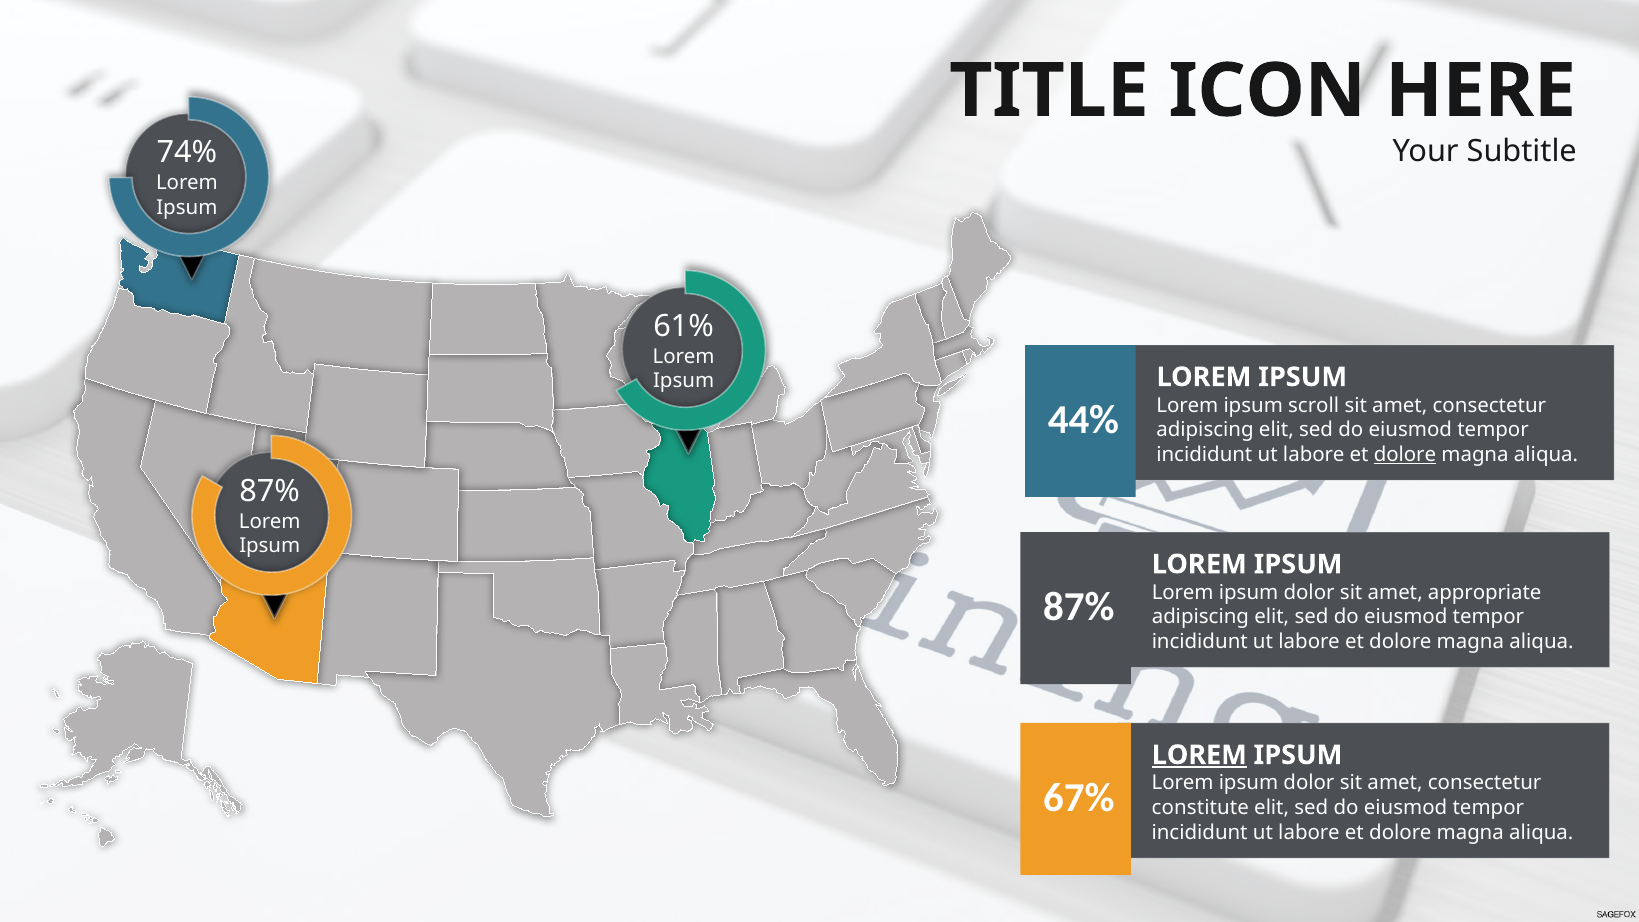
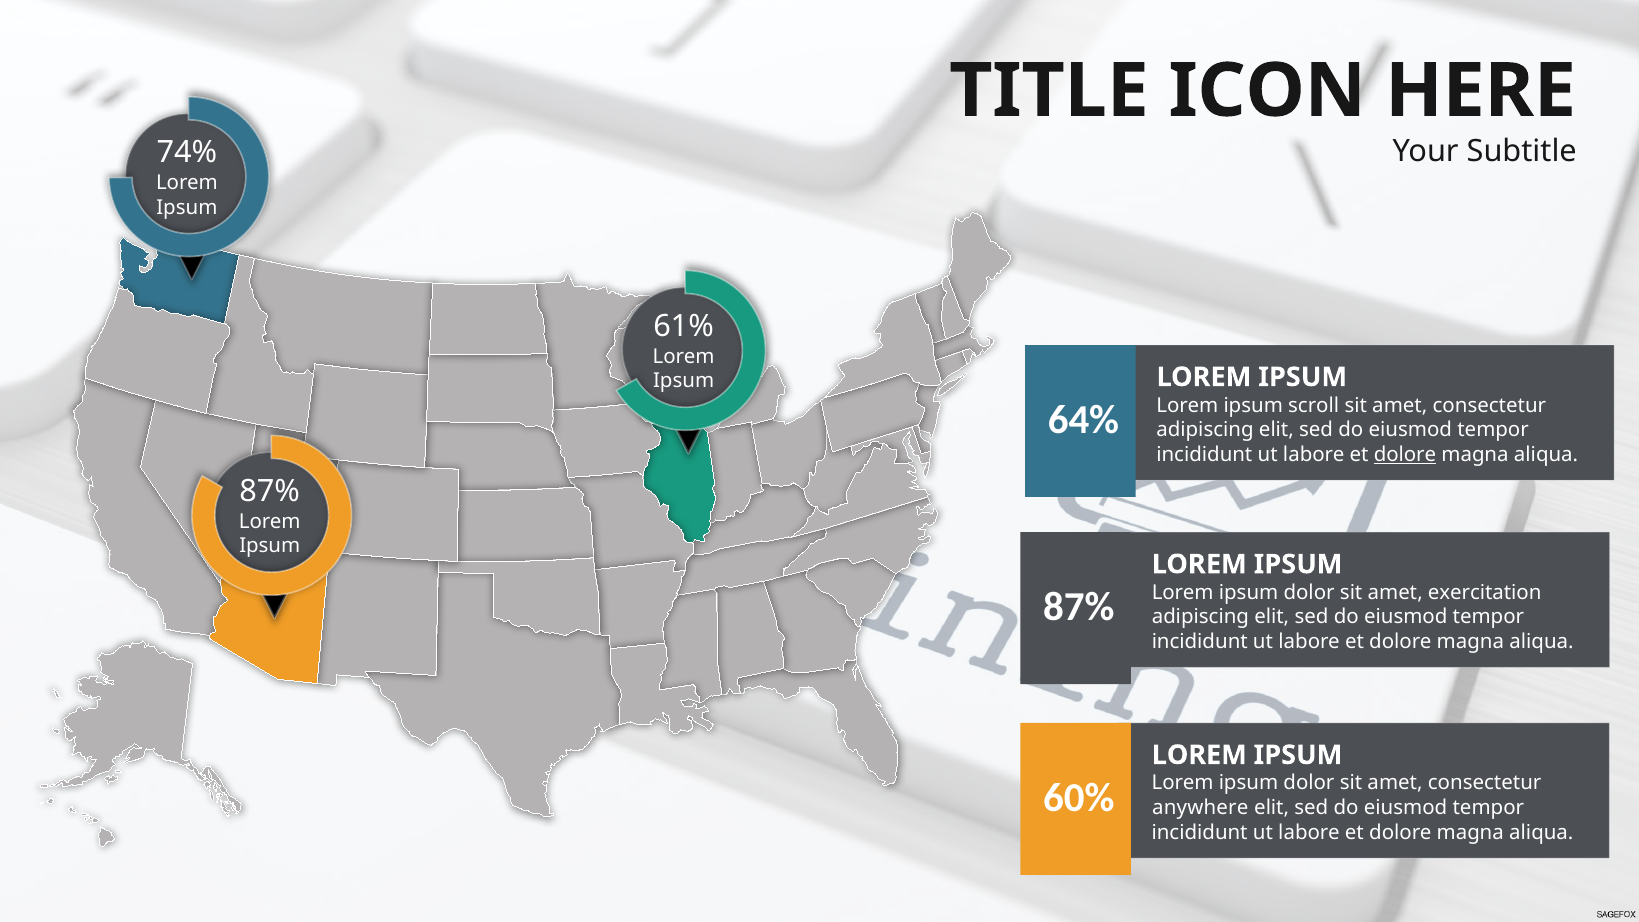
44%: 44% -> 64% (1083, 420)
appropriate: appropriate -> exercitation (1485, 592)
LOREM underline: present -> none (1199, 755)
67%: 67% -> 60% (1079, 798)
constitute: constitute -> anywhere (1200, 808)
